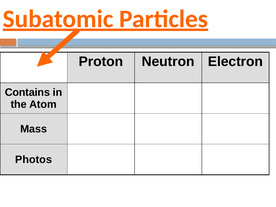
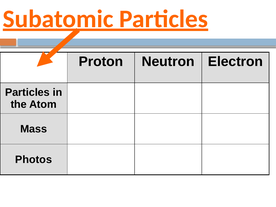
Contains: Contains -> Particles (27, 92)
